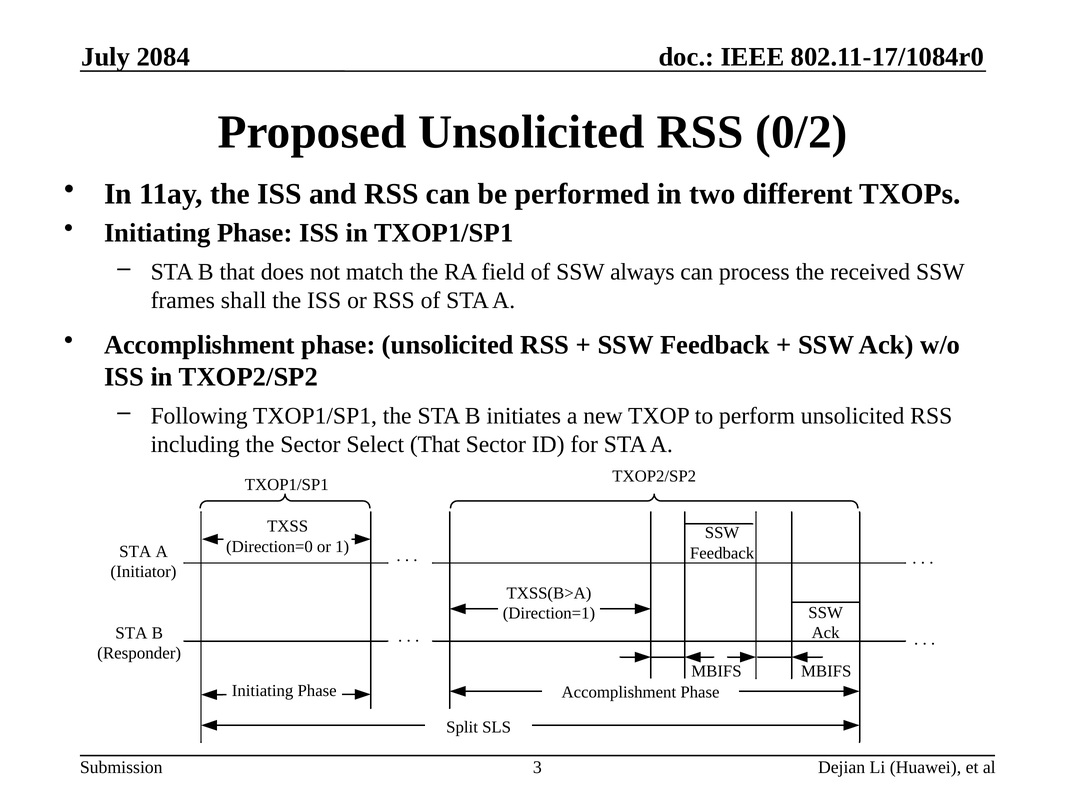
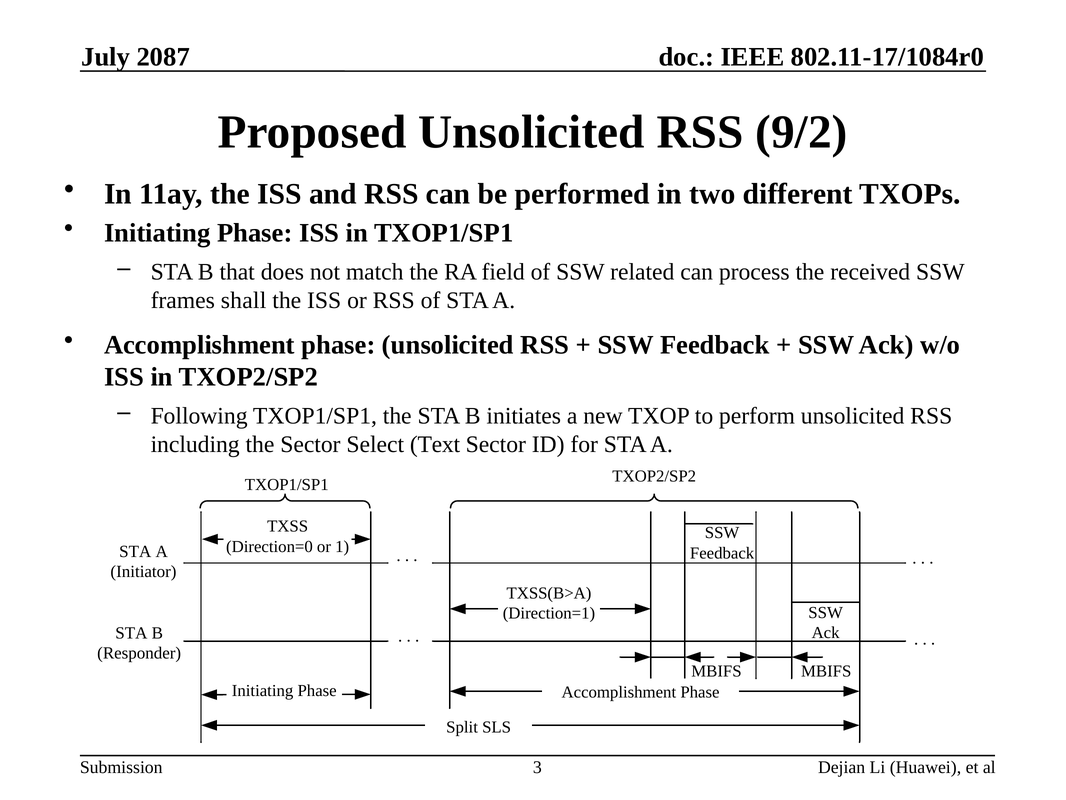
2084: 2084 -> 2087 (163, 57)
0/2: 0/2 -> 9/2 (801, 132)
always: always -> related (642, 272)
Select That: That -> Text (435, 444)
